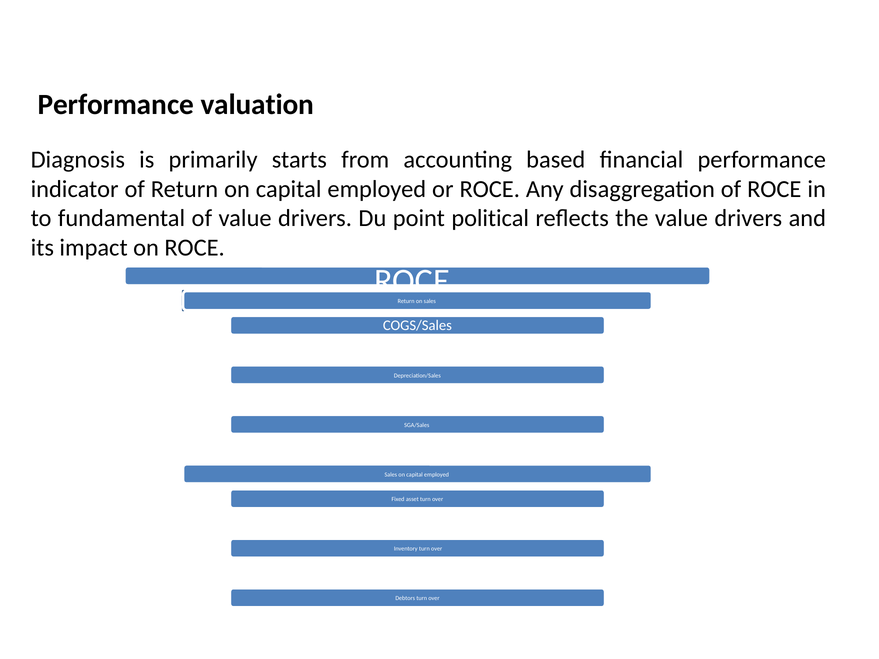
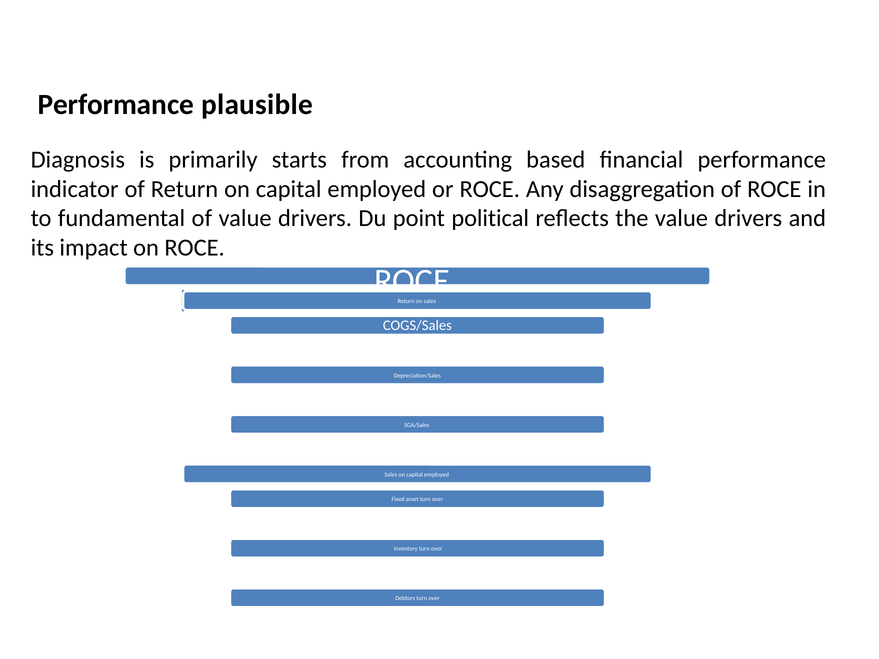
valuation: valuation -> plausible (257, 104)
